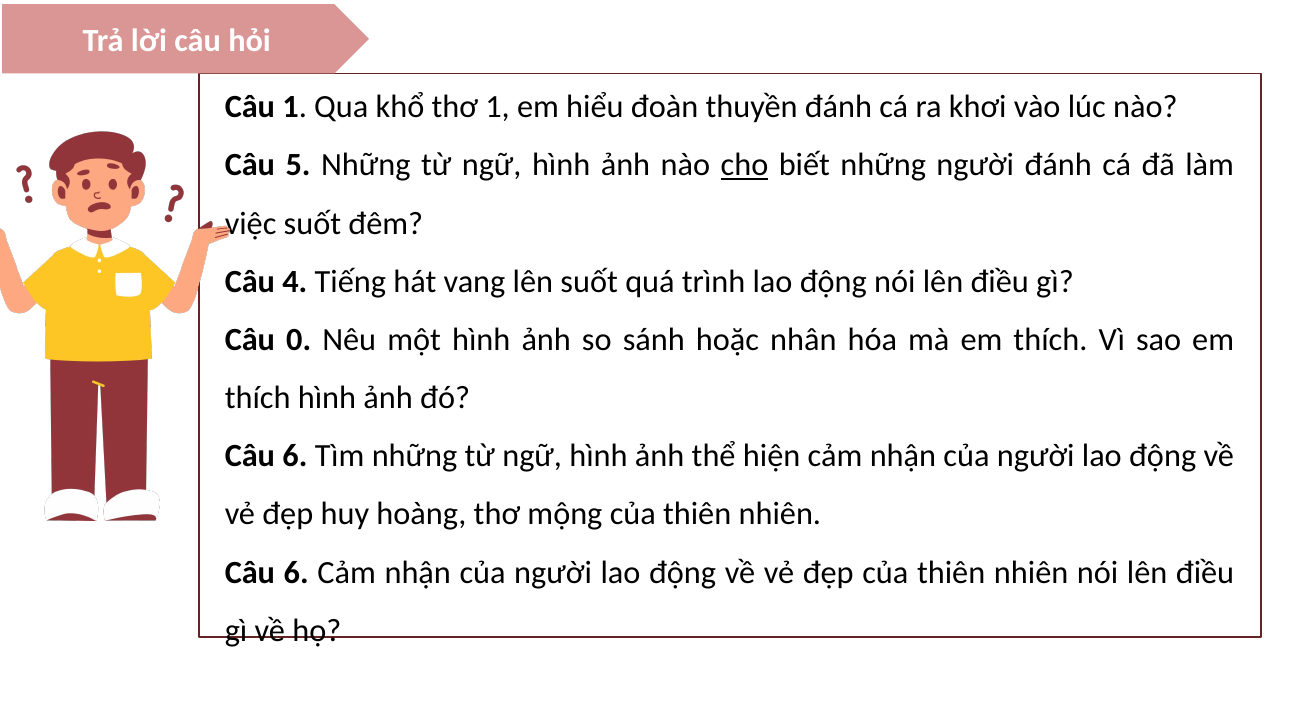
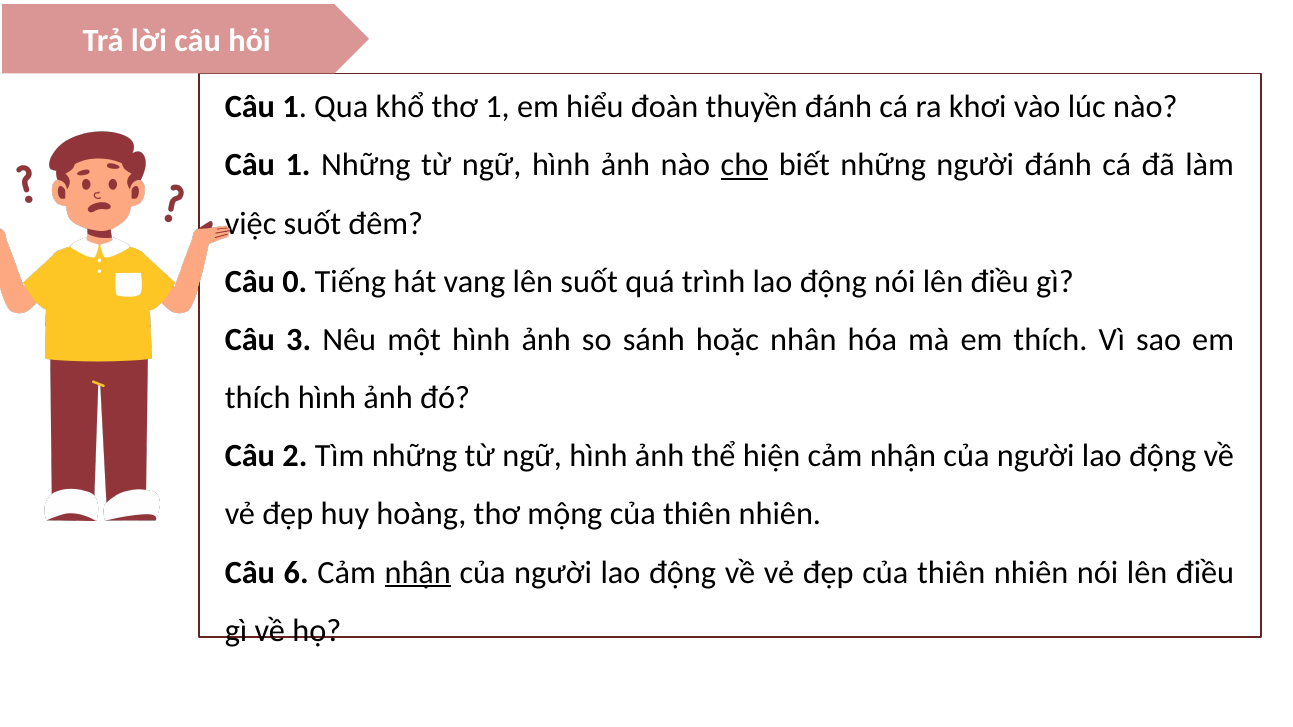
5: 5 -> 1 (298, 165)
4: 4 -> 0 (295, 282)
0: 0 -> 3 (299, 340)
6: 6 -> 2 (295, 456)
nhận underline: none -> present (418, 573)
